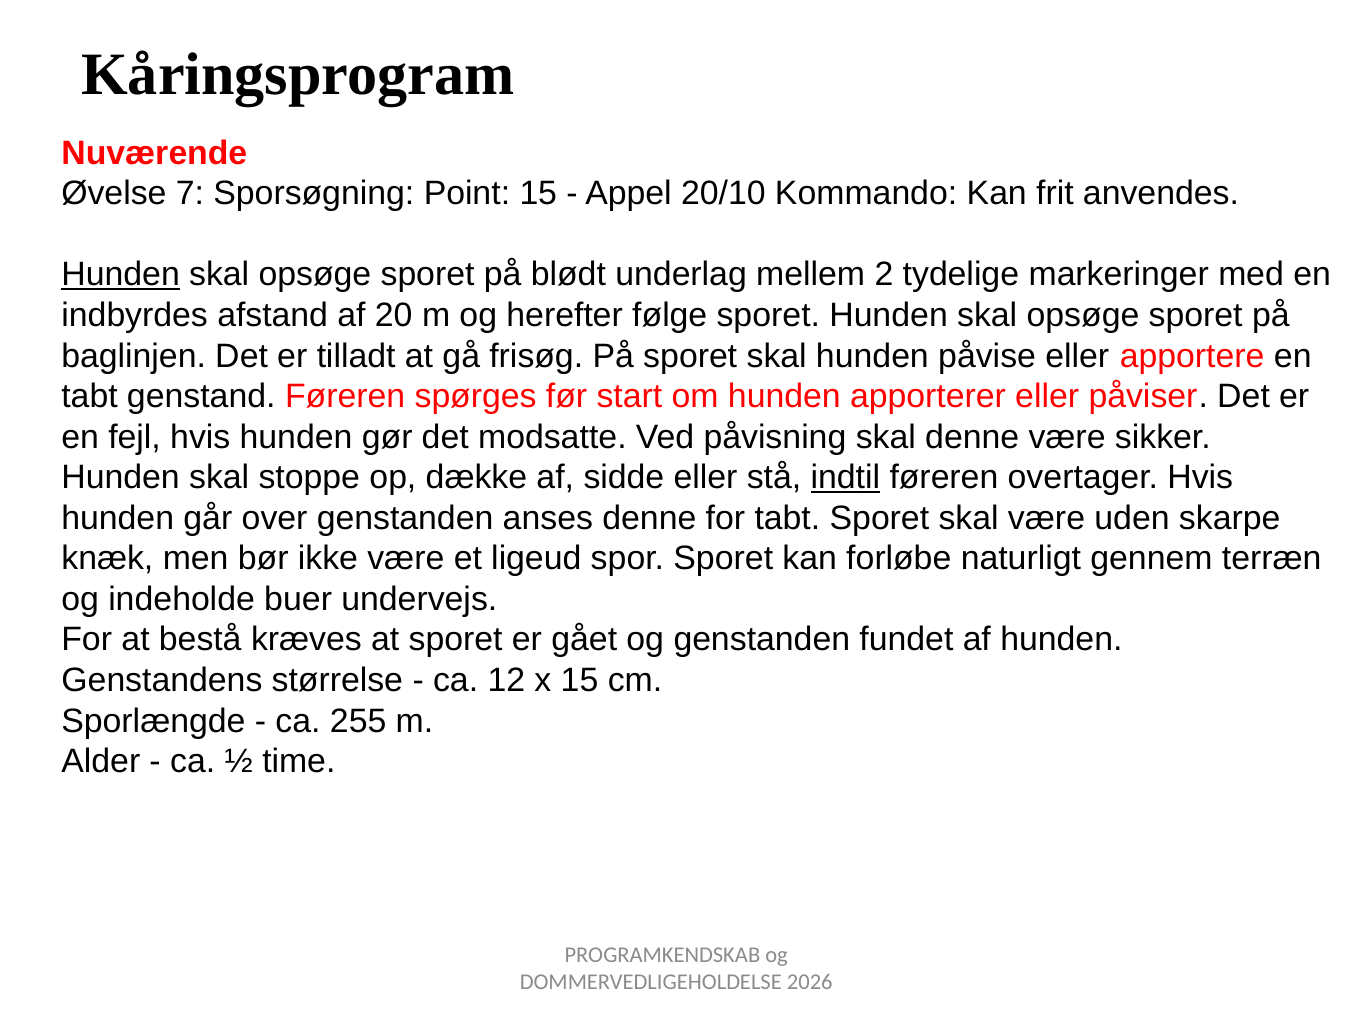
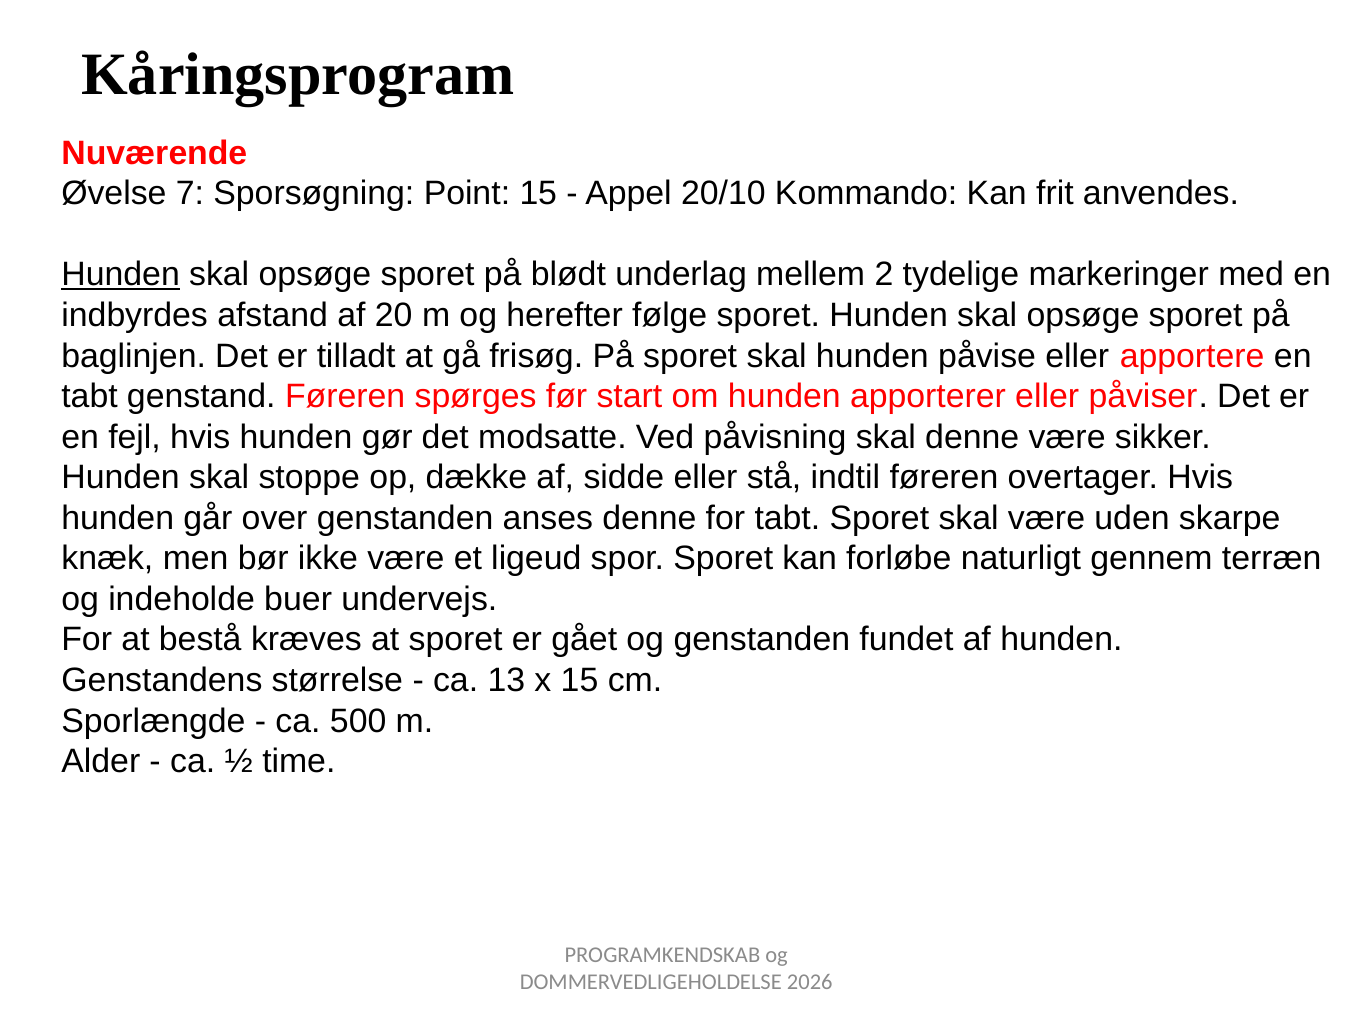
indtil underline: present -> none (845, 478)
12: 12 -> 13 (506, 681)
255: 255 -> 500 (358, 721)
